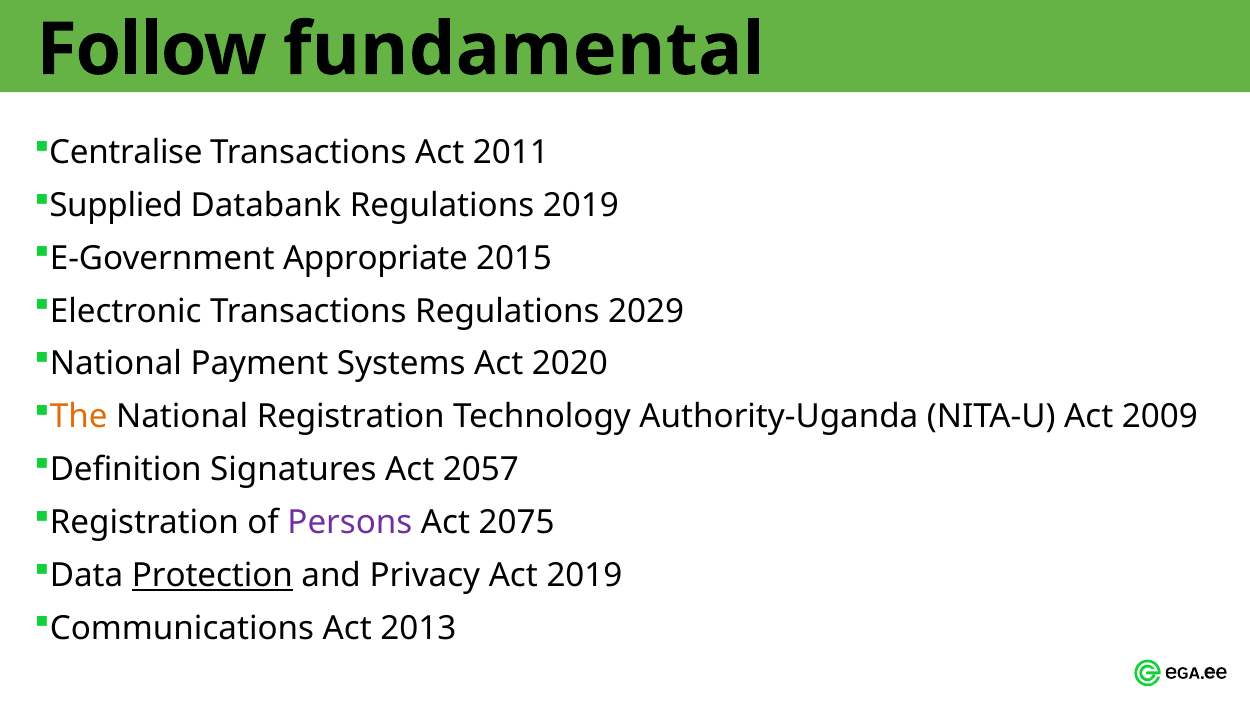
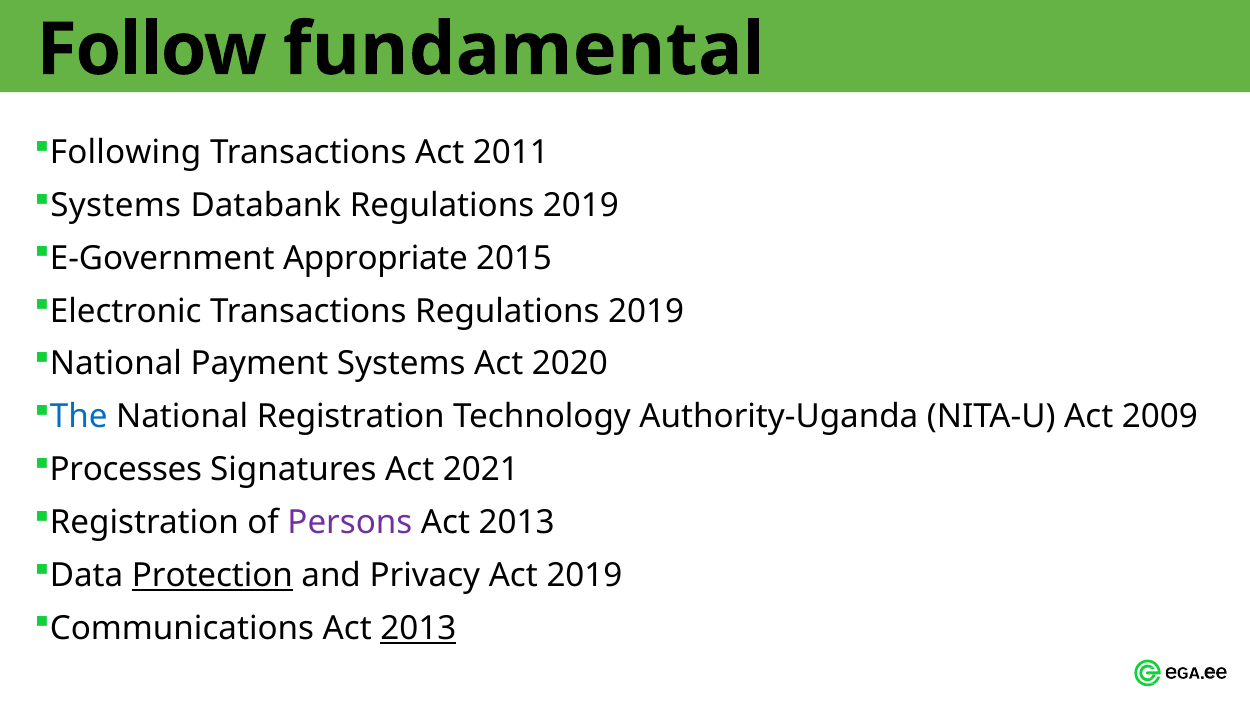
Centralise: Centralise -> Following (126, 153)
Supplied: Supplied -> Systems (116, 205)
Transactions Regulations 2029: 2029 -> 2019 (646, 311)
The colour: orange -> blue (79, 417)
Definition: Definition -> Processes (126, 470)
2057: 2057 -> 2021 (481, 470)
2075: 2075 -> 2013 (517, 523)
2013 underline: none -> present (418, 628)
